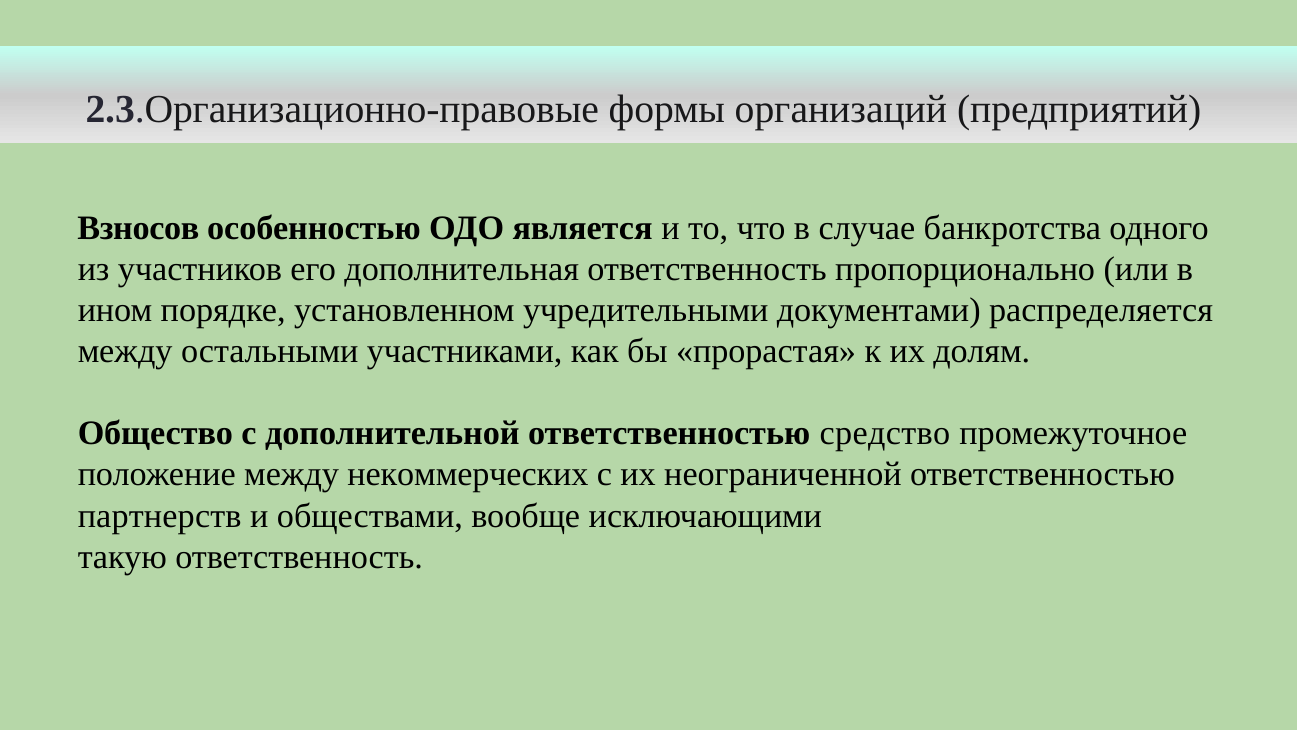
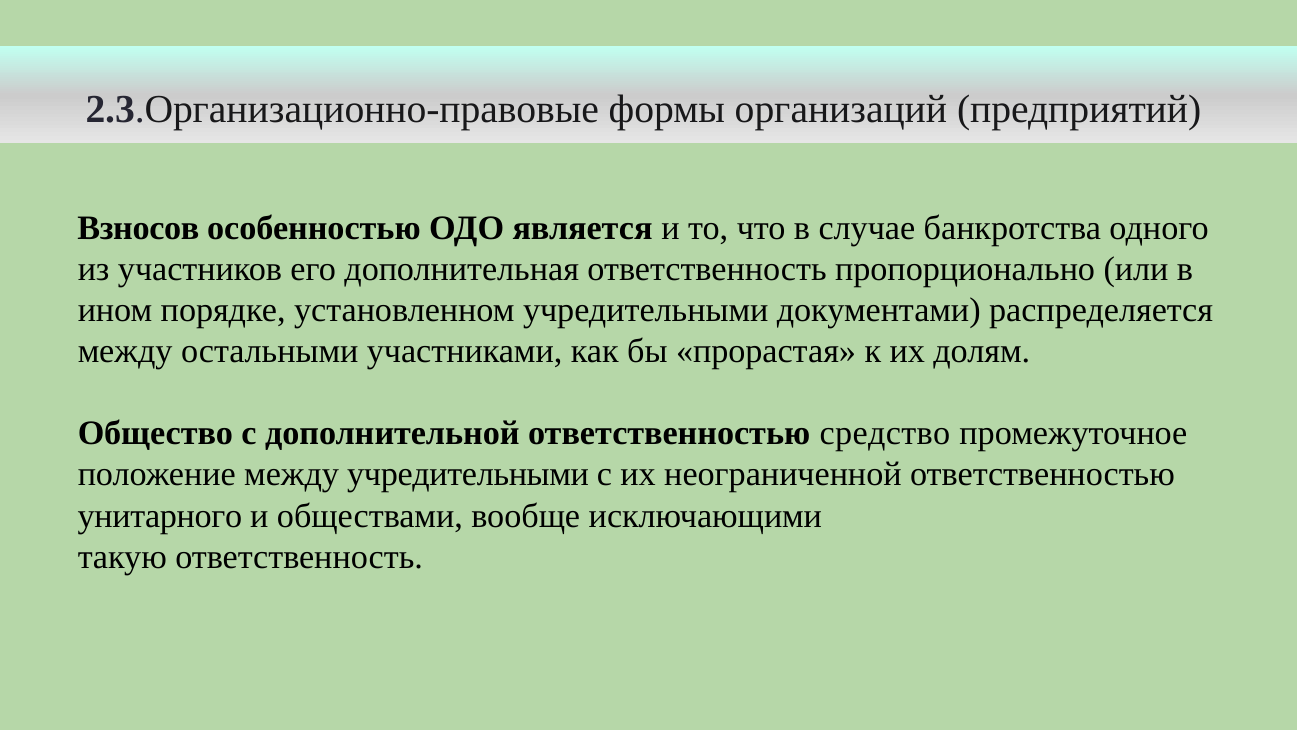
между некоммерческих: некоммерческих -> учредительными (468, 474)
партнерств: партнерств -> унитарного (160, 515)
